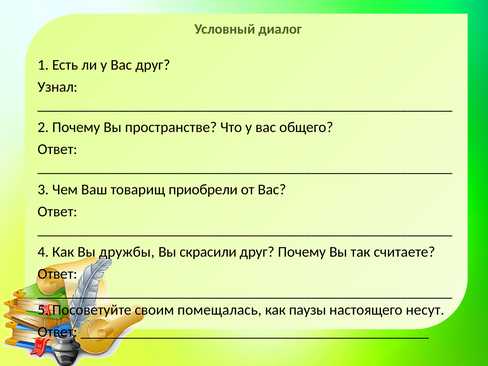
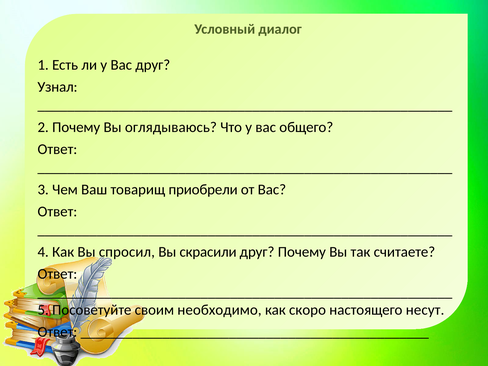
пространстве: пространстве -> оглядываюсь (171, 127)
дружбы: дружбы -> спросил (127, 252)
помещалась: помещалась -> необходимо (220, 310)
паузы: паузы -> скоро (308, 310)
